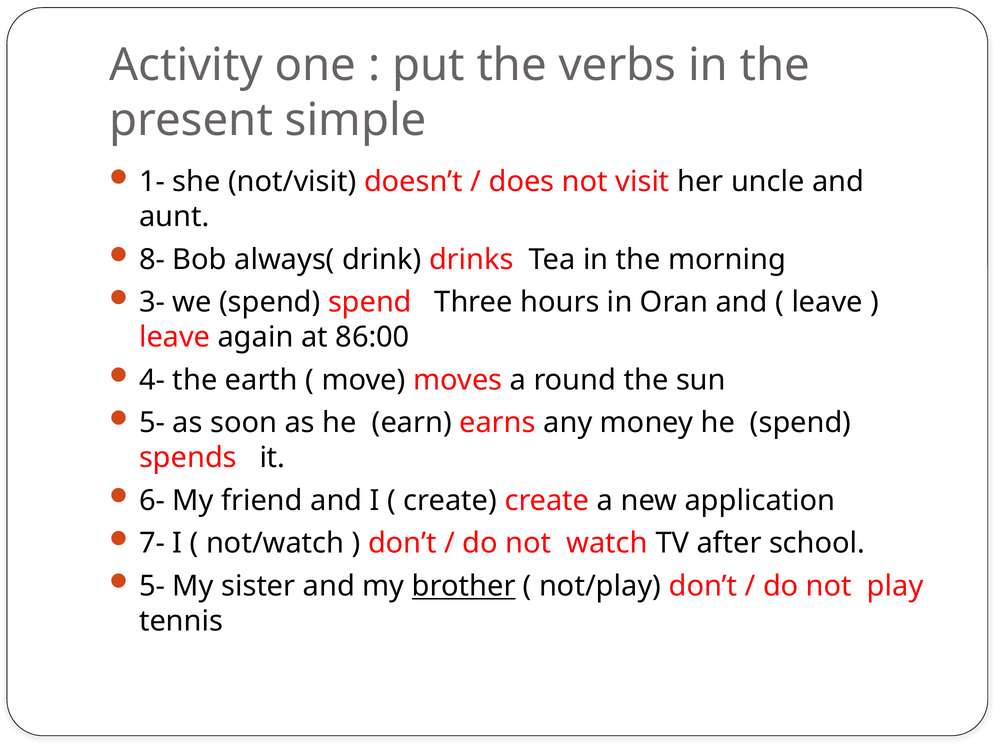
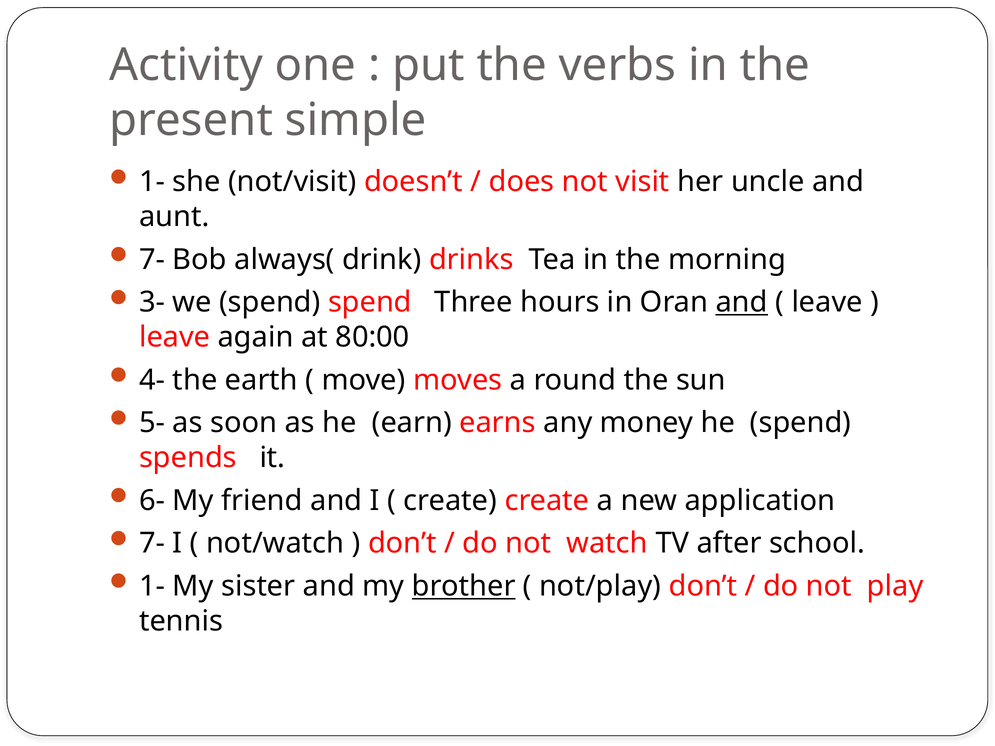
8-: 8- -> 7- (152, 260)
and underline: none -> present (742, 302)
86:00: 86:00 -> 80:00 (372, 337)
5-: 5- -> 1- (152, 586)
